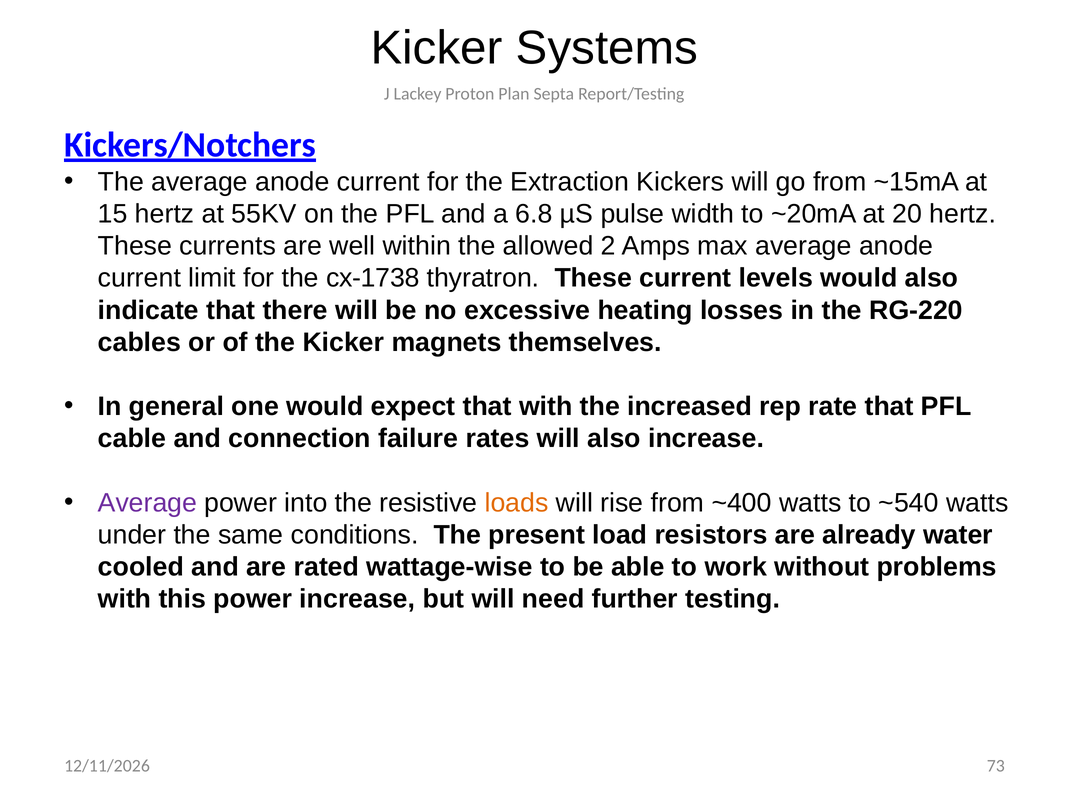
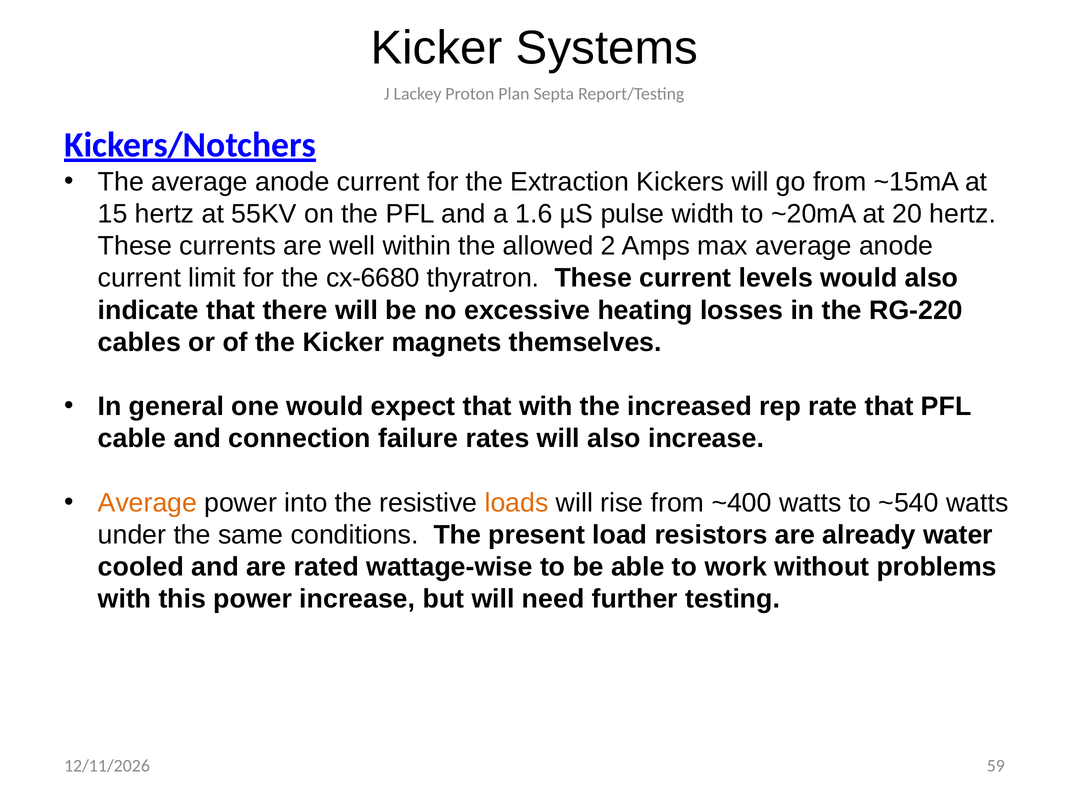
6.8: 6.8 -> 1.6 (534, 214)
cx-1738: cx-1738 -> cx-6680 (373, 278)
Average colour: purple -> orange (147, 503)
73: 73 -> 59 (996, 765)
